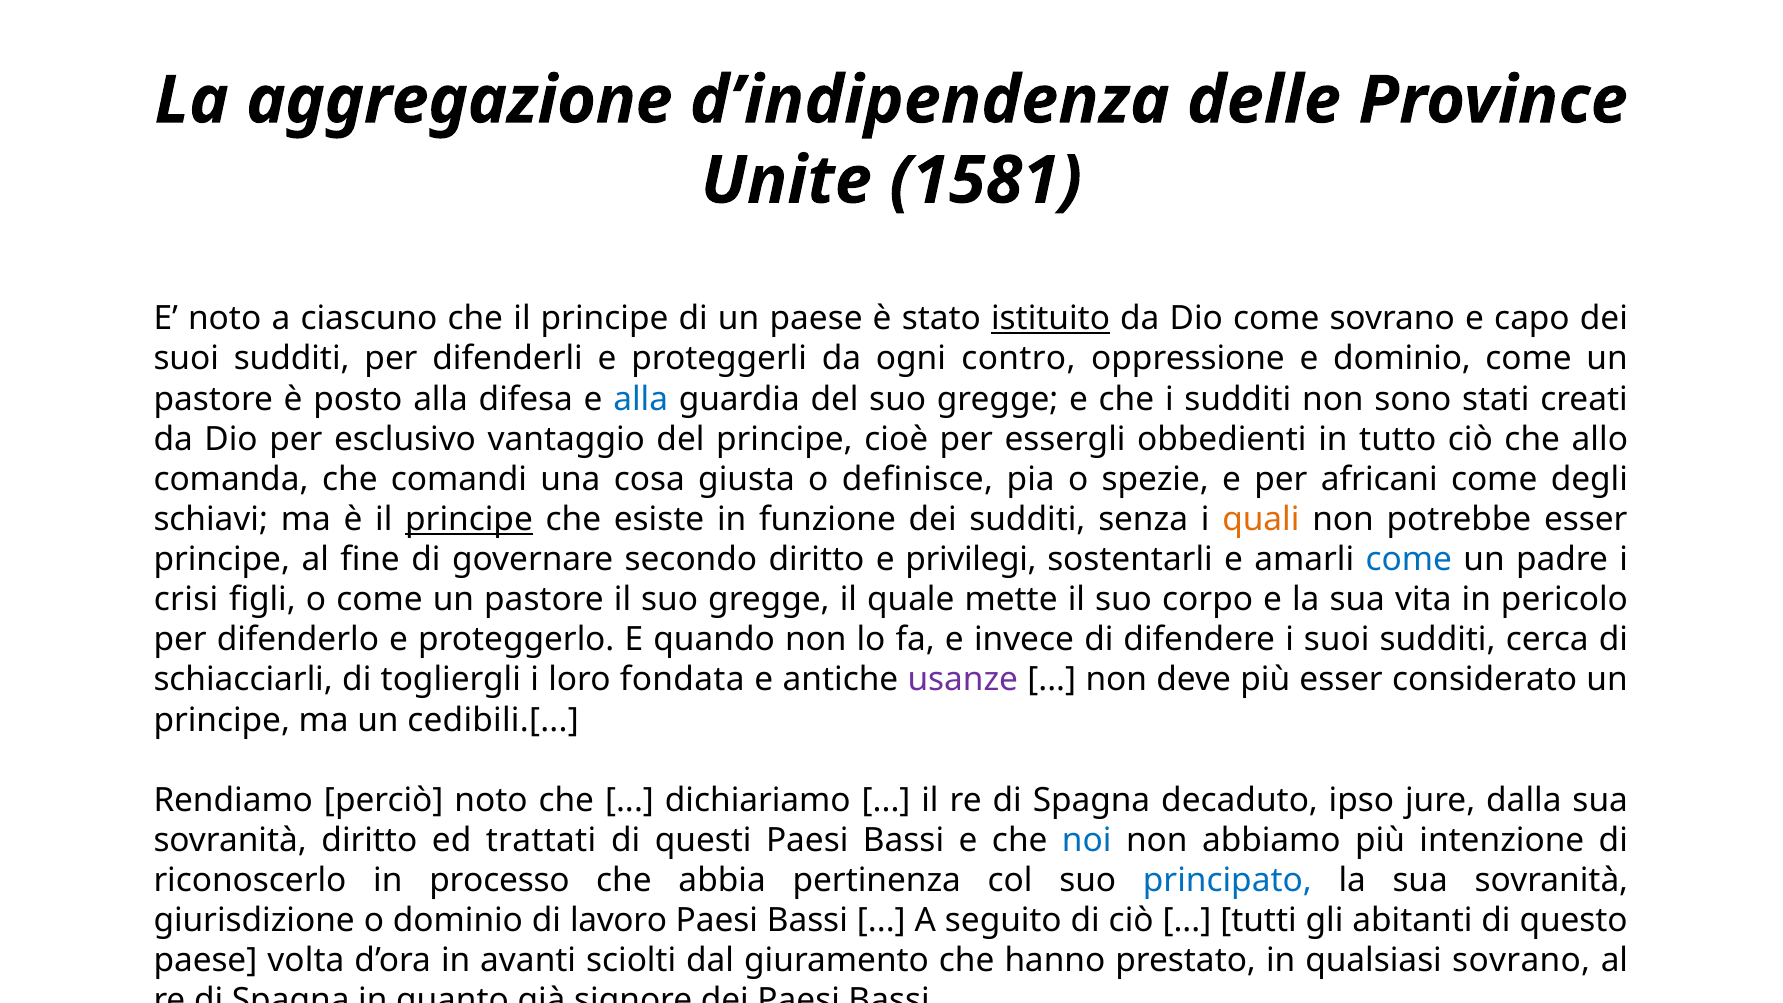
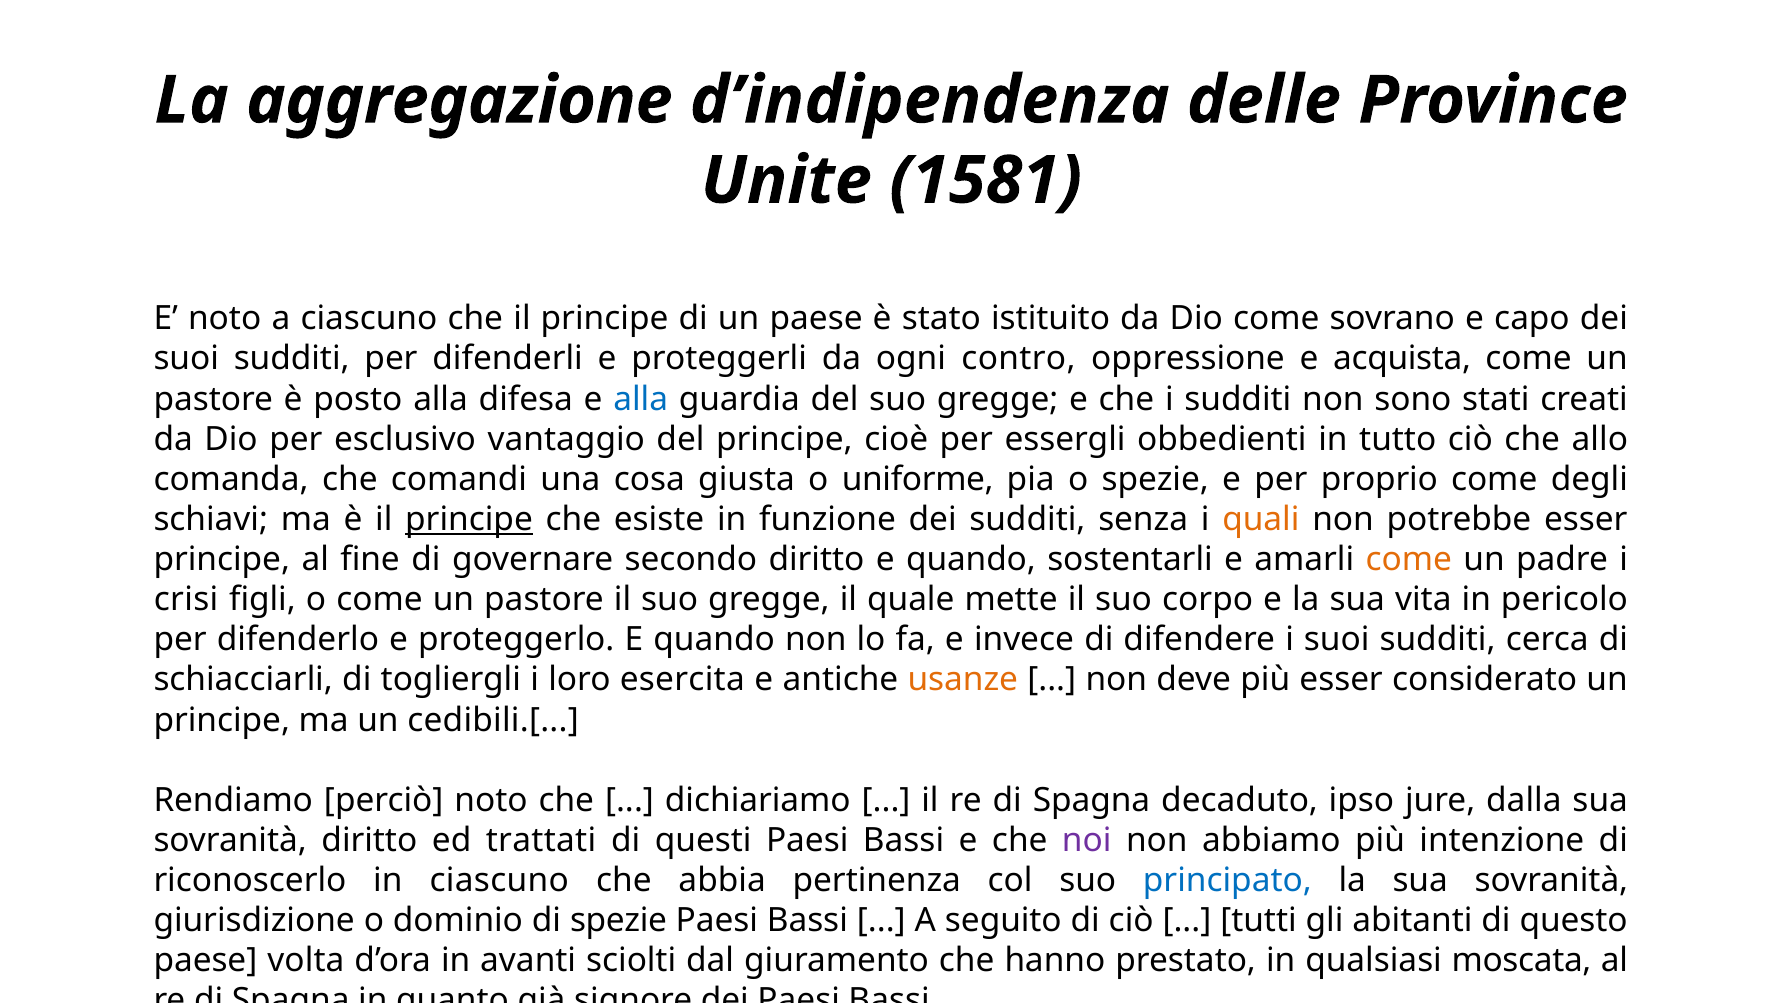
istituito underline: present -> none (1051, 319)
e dominio: dominio -> acquista (1402, 359)
definisce: definisce -> uniforme (918, 479)
africani: africani -> proprio (1379, 479)
diritto e privilegi: privilegi -> quando (971, 559)
come colour: blue -> orange (1409, 559)
fondata: fondata -> esercita (682, 680)
usanze colour: purple -> orange (963, 680)
noi colour: blue -> purple (1087, 840)
in processo: processo -> ciascuno (499, 880)
di lavoro: lavoro -> spezie (619, 921)
qualsiasi sovrano: sovrano -> moscata (1522, 961)
